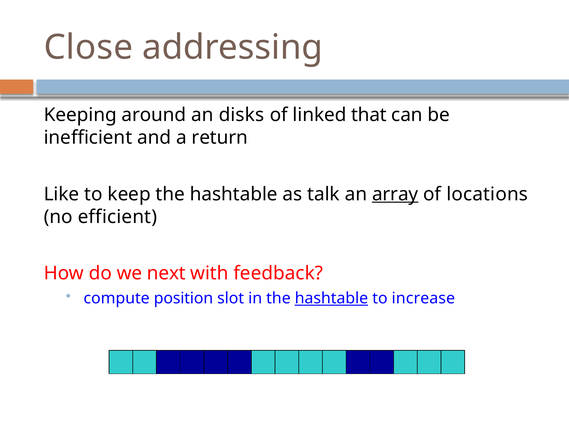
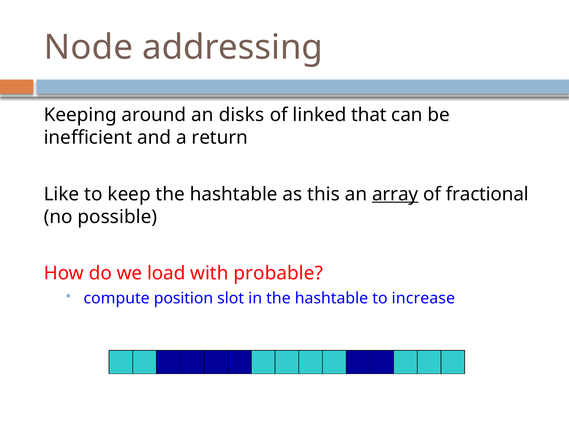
Close: Close -> Node (88, 47)
talk: talk -> this (324, 194)
locations: locations -> fractional (487, 194)
efficient: efficient -> possible (117, 217)
next: next -> load (166, 274)
feedback: feedback -> probable (278, 274)
hashtable underline: present -> none (331, 299)
